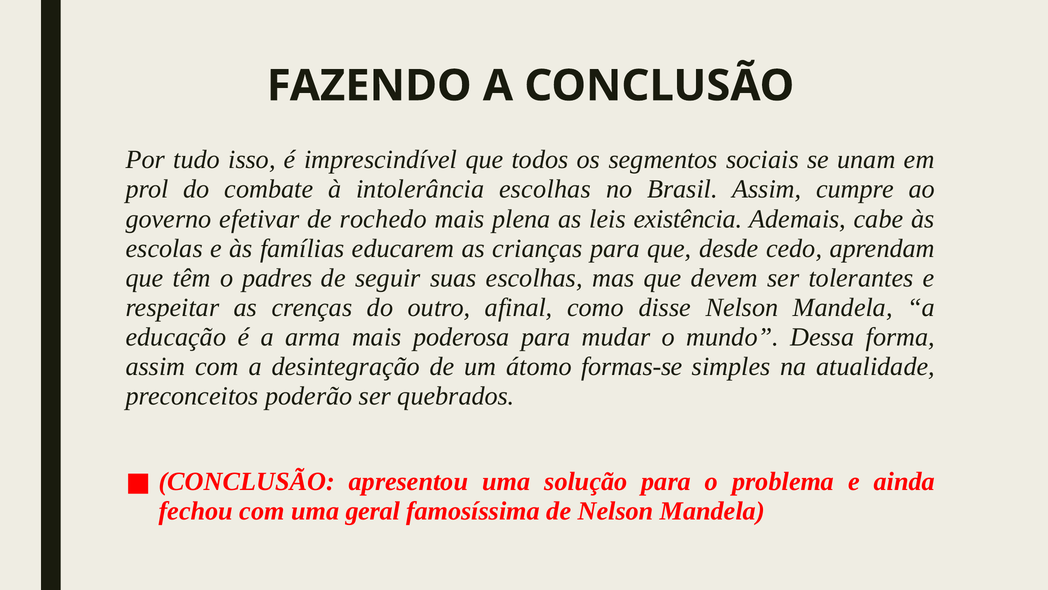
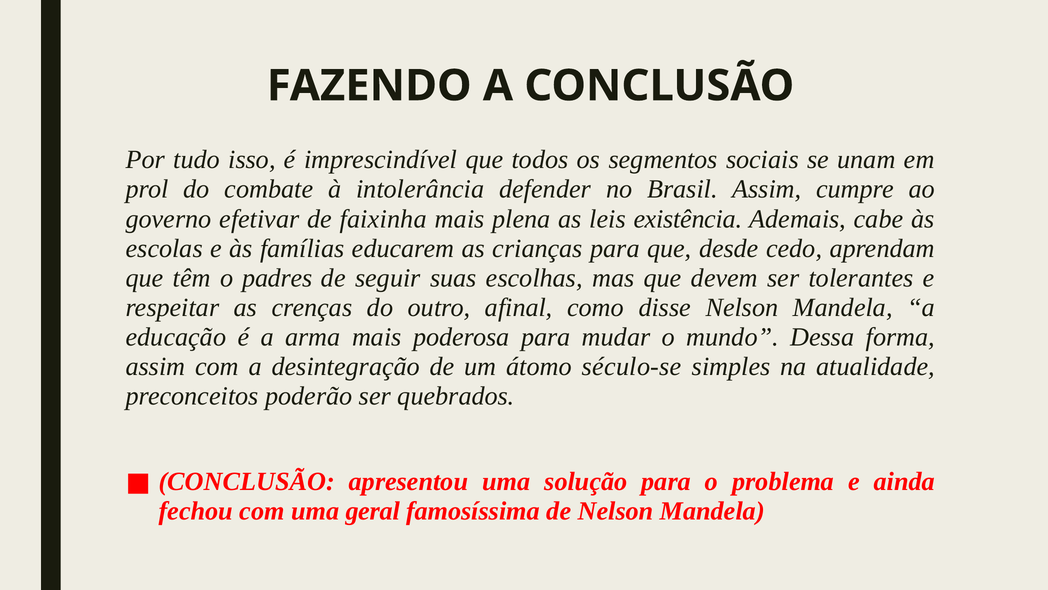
intolerância escolhas: escolhas -> defender (545, 189)
rochedo: rochedo -> faixinha (383, 219)
formas-se: formas-se -> século-se (632, 366)
